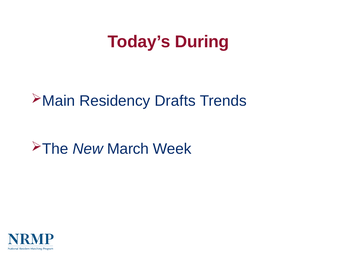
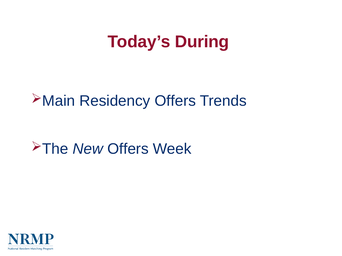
Residency Drafts: Drafts -> Offers (175, 101)
New March: March -> Offers (128, 149)
